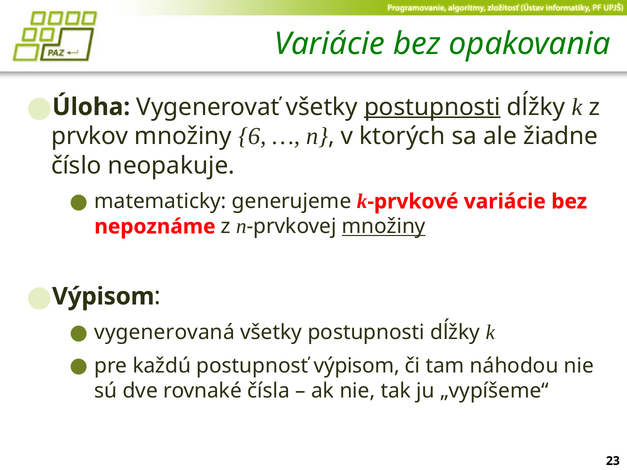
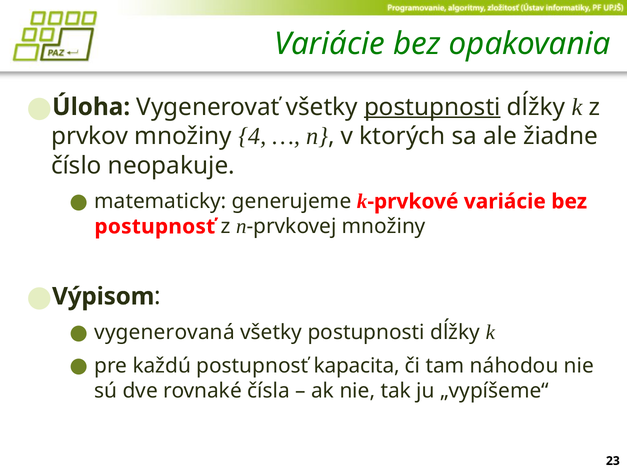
6: 6 -> 4 (252, 136)
nepoznáme: nepoznáme -> postupnosť (155, 227)
množiny underline: present -> none (384, 227)
postupnosť výpisom: výpisom -> kapacita (357, 366)
